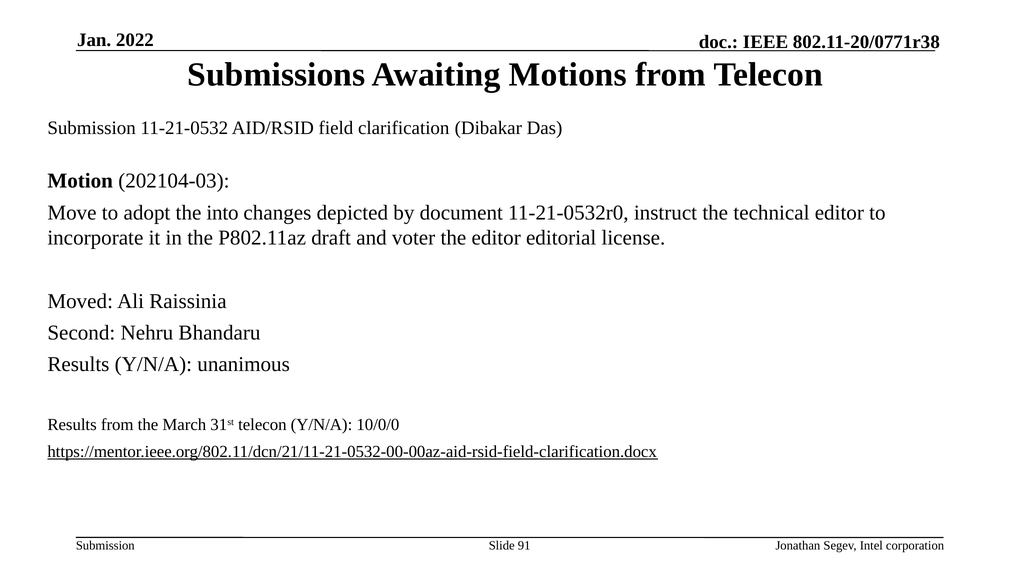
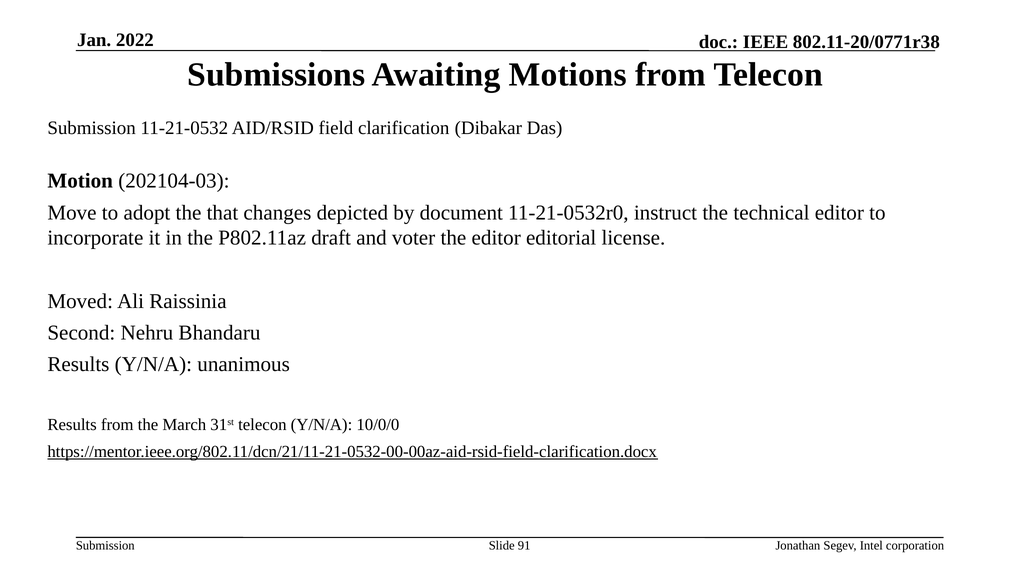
into: into -> that (222, 213)
